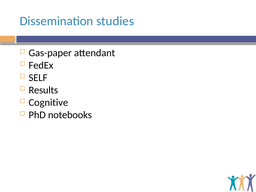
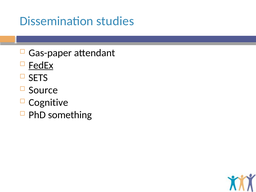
FedEx underline: none -> present (41, 65)
SELF: SELF -> SETS (38, 78)
Results: Results -> Source (43, 90)
notebooks: notebooks -> something (70, 115)
